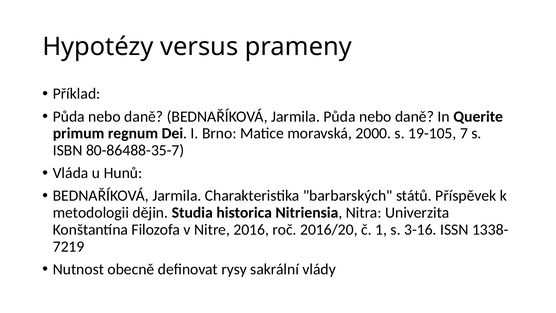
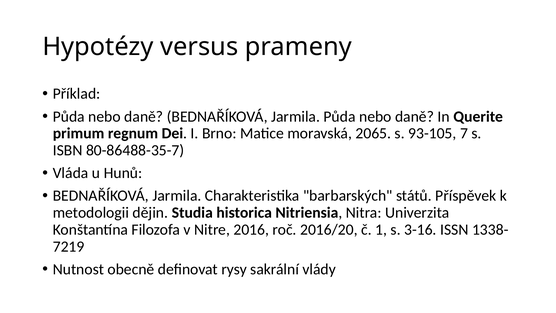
2000: 2000 -> 2065 (373, 133)
19-105: 19-105 -> 93-105 (432, 133)
